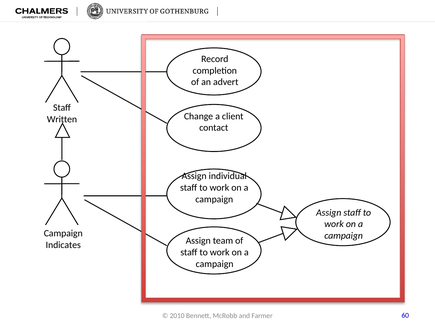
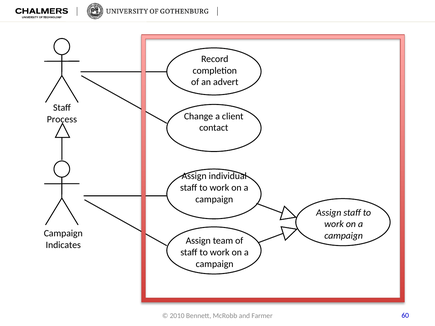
Written: Written -> Process (62, 119)
